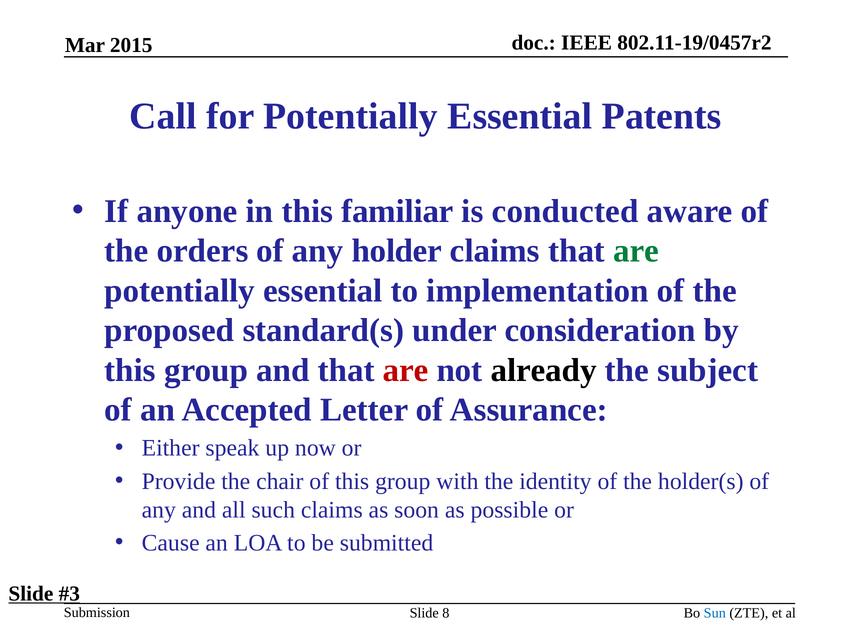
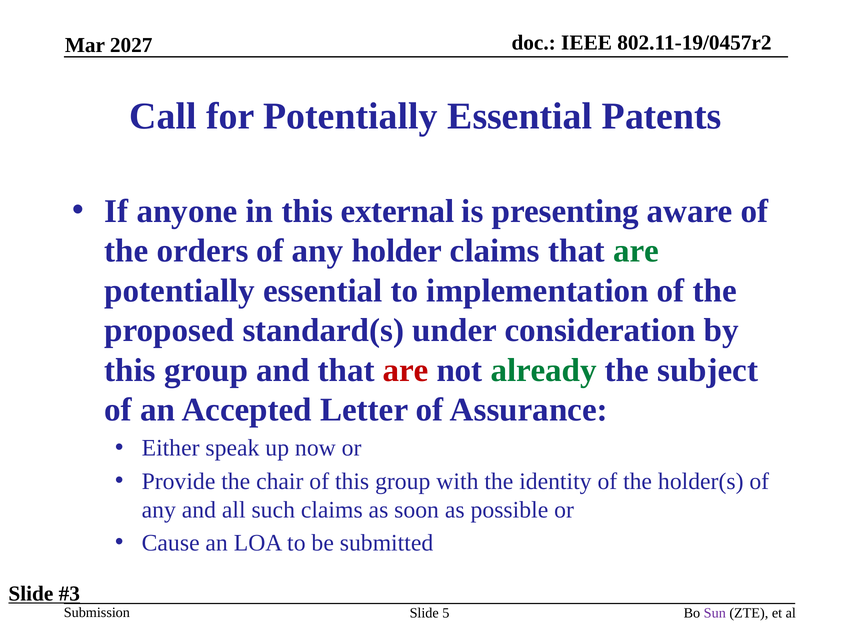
2015: 2015 -> 2027 (131, 45)
familiar: familiar -> external (398, 211)
conducted: conducted -> presenting (565, 211)
already colour: black -> green (544, 370)
8: 8 -> 5 (446, 613)
Sun colour: blue -> purple (715, 613)
